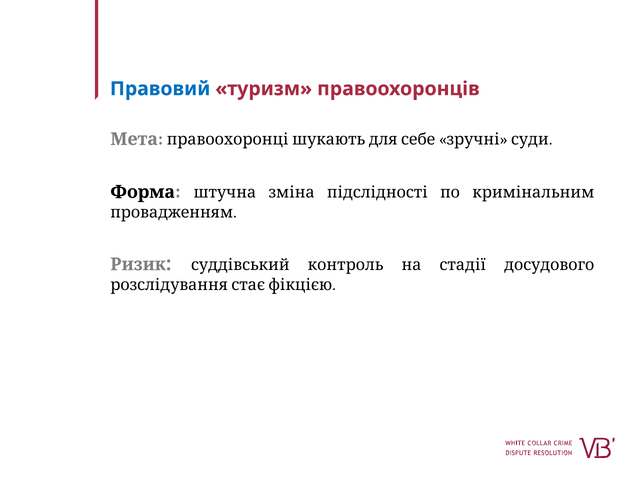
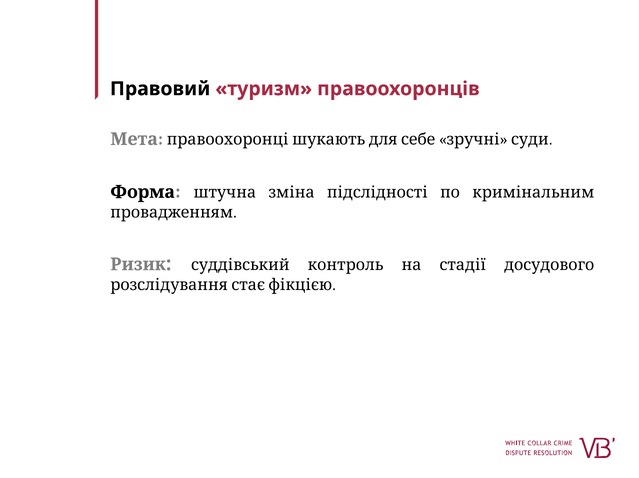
Правовий colour: blue -> black (160, 89)
